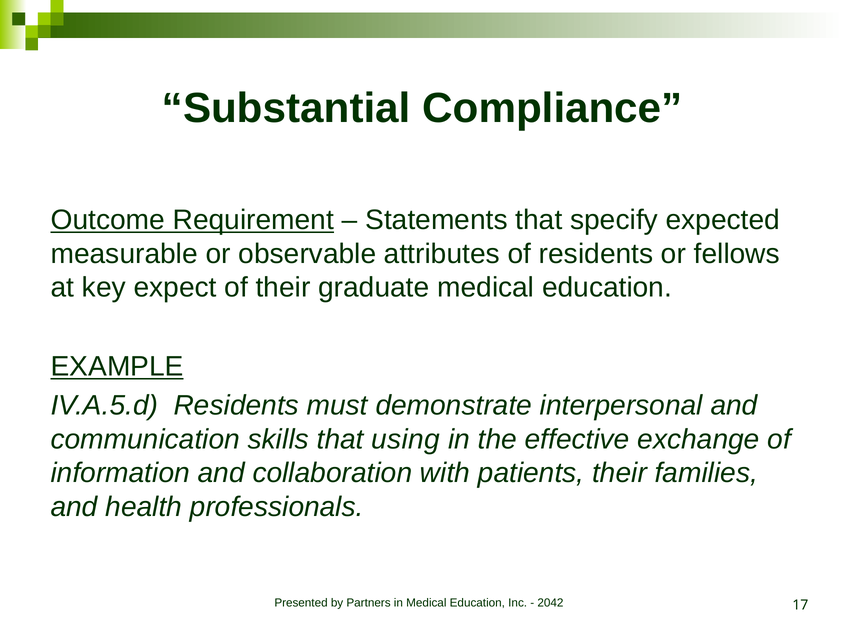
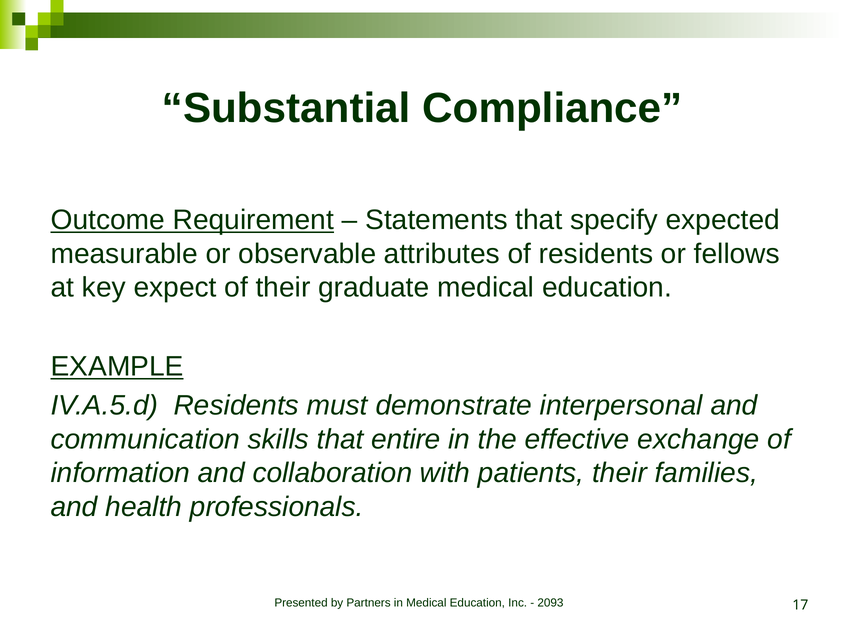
using: using -> entire (406, 440)
2042: 2042 -> 2093 (550, 604)
